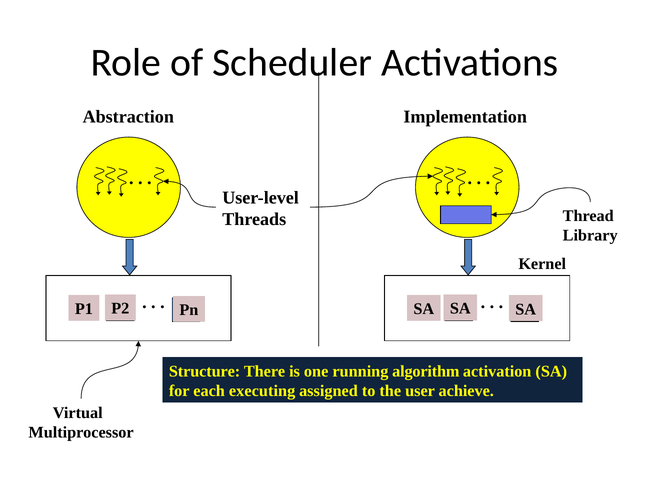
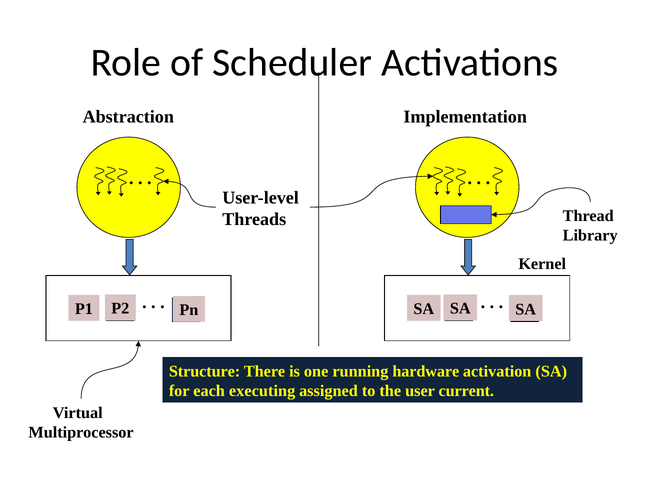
algorithm: algorithm -> hardware (426, 372)
achieve: achieve -> current (466, 391)
